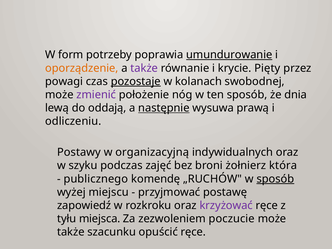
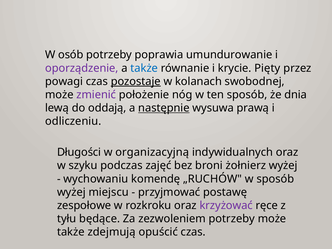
form: form -> osób (71, 55)
umundurowanie underline: present -> none (229, 55)
oporządzenie colour: orange -> purple (82, 68)
także colour: purple -> blue (144, 68)
Postawy: Postawy -> Długości (79, 152)
żołnierz która: która -> wyżej (283, 166)
publicznego: publicznego -> wychowaniu (96, 179)
sposób underline: present -> none (275, 179)
zapowiedź: zapowiedź -> zespołowe (84, 205)
miejsca: miejsca -> będące (100, 219)
zezwoleniem poczucie: poczucie -> potrzeby (232, 219)
szacunku: szacunku -> zdejmują (112, 232)
opuścić ręce: ręce -> czas (193, 232)
